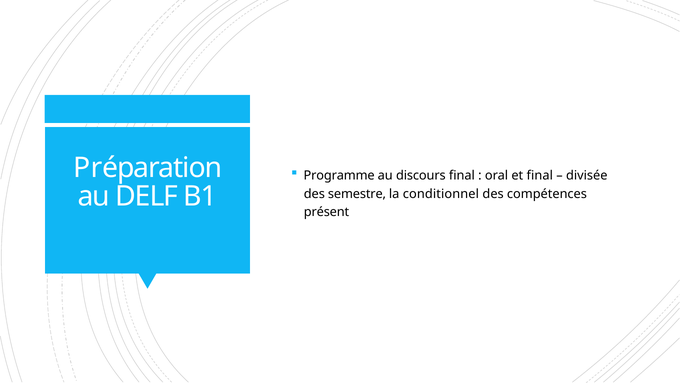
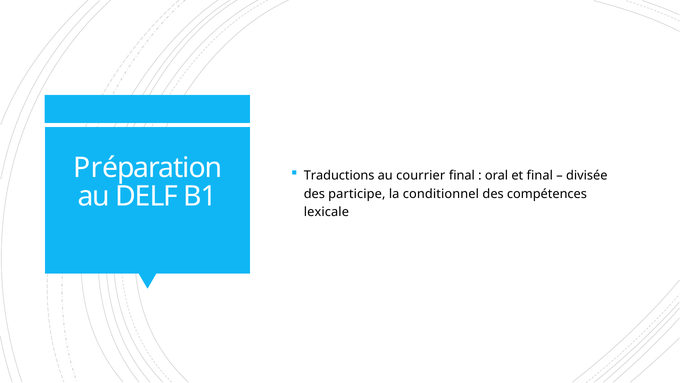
Programme: Programme -> Traductions (339, 175)
discours: discours -> courrier (421, 175)
semestre: semestre -> participe (357, 194)
présent: présent -> lexicale (326, 212)
